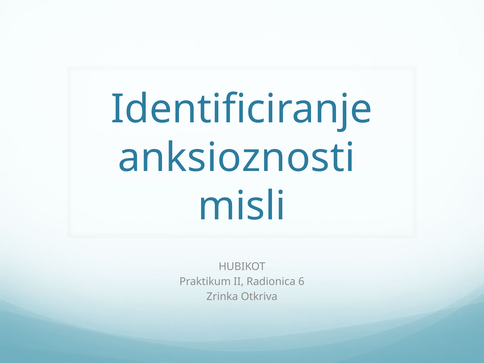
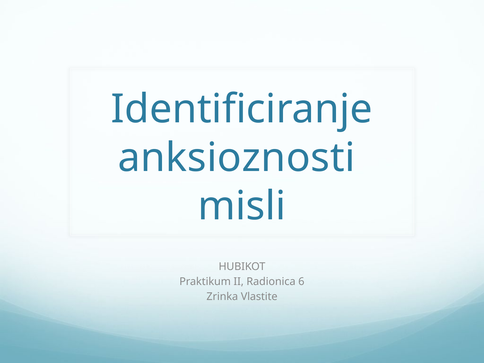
Otkriva: Otkriva -> Vlastite (259, 297)
